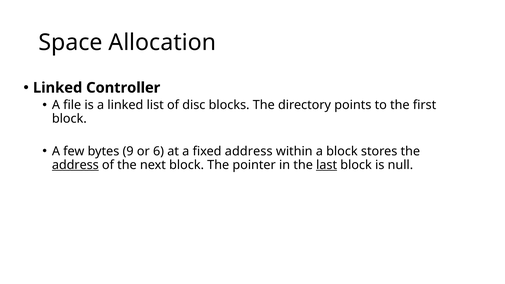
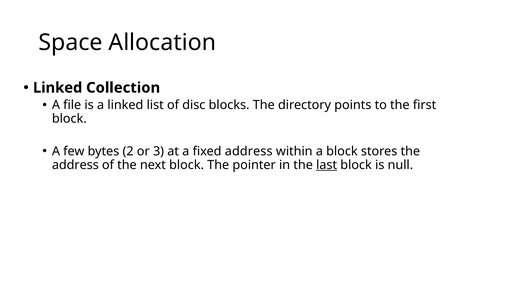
Controller: Controller -> Collection (123, 88)
9: 9 -> 2 (128, 151)
6: 6 -> 3 (159, 151)
address underline: present -> none (75, 165)
